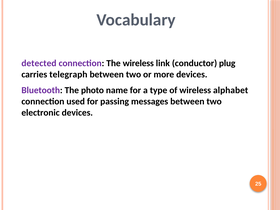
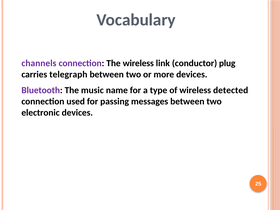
detected: detected -> channels (39, 63)
photo: photo -> music (92, 90)
alphabet: alphabet -> detected (231, 90)
